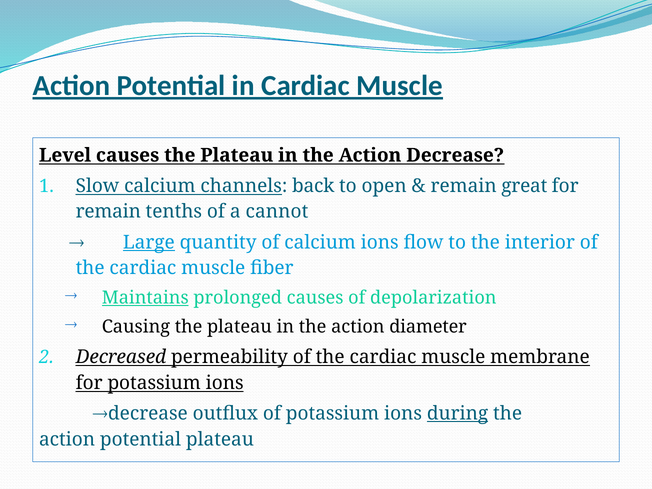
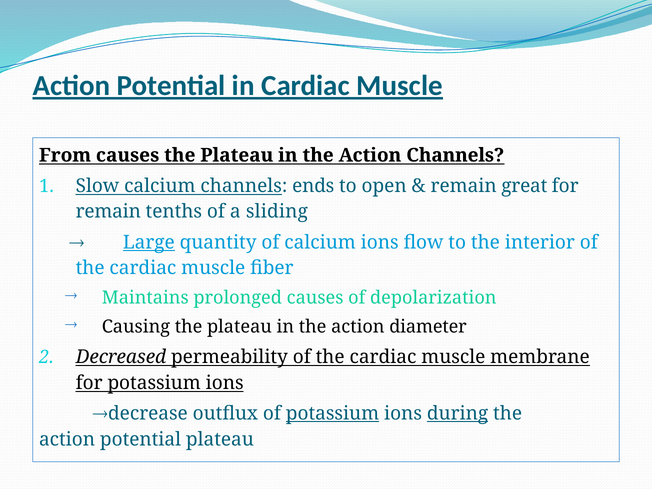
Level: Level -> From (65, 155)
Action Decrease: Decrease -> Channels (455, 155)
back: back -> ends (313, 186)
cannot: cannot -> sliding (277, 212)
Maintains underline: present -> none (145, 298)
potassium underline: none -> present (332, 413)
